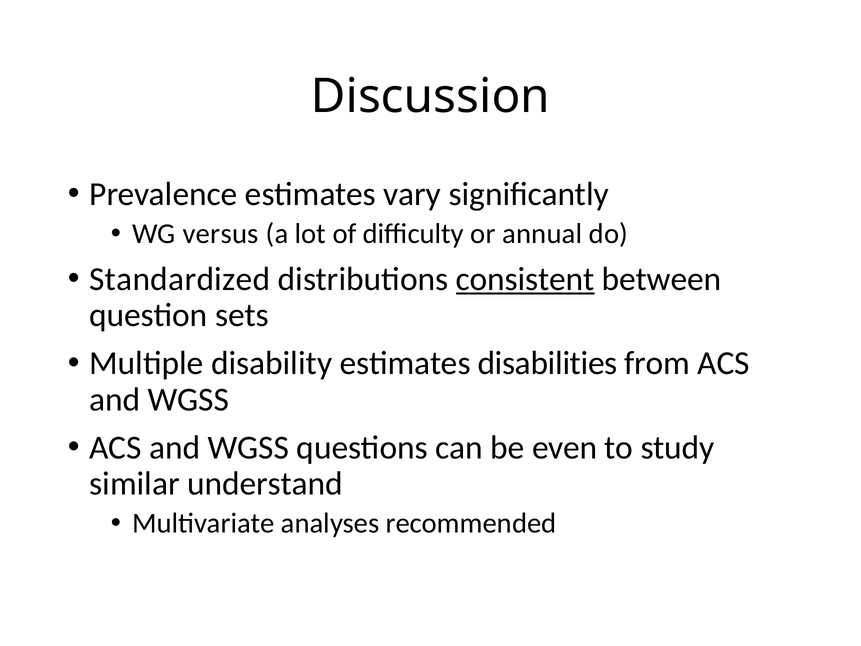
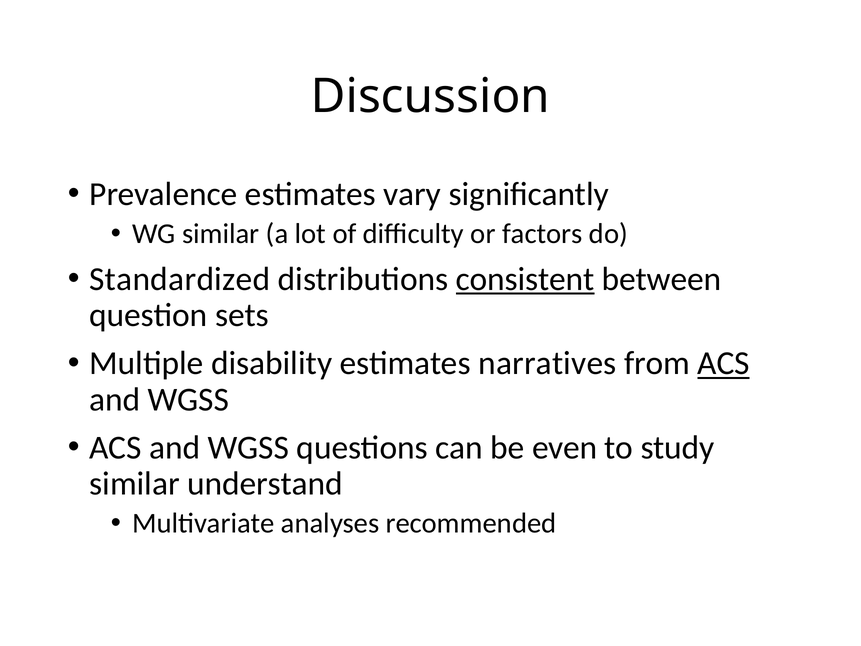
WG versus: versus -> similar (221, 234)
annual: annual -> factors (542, 234)
disabilities: disabilities -> narratives (547, 363)
ACS underline: none -> present (724, 363)
